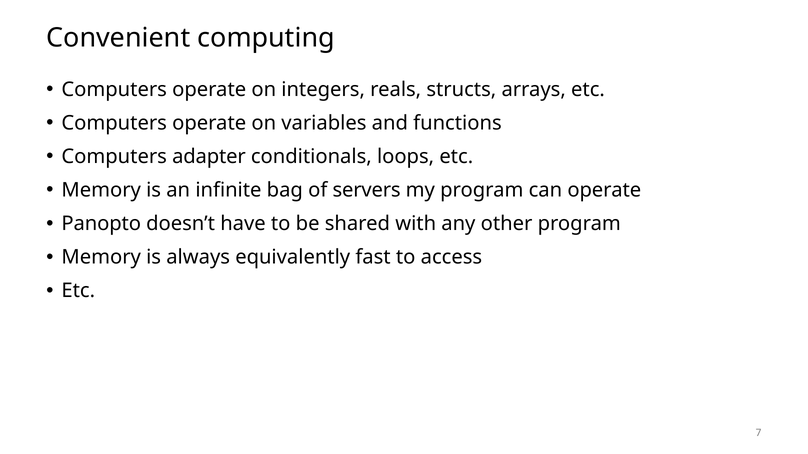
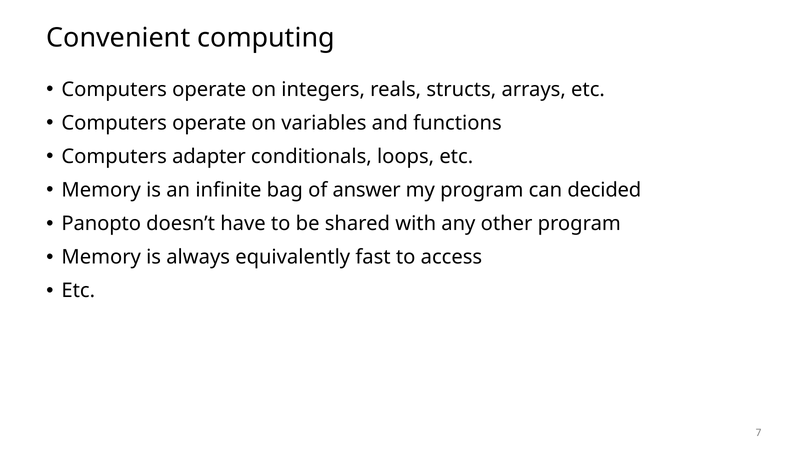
servers: servers -> answer (367, 190)
can operate: operate -> decided (604, 190)
